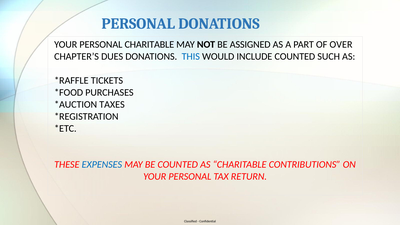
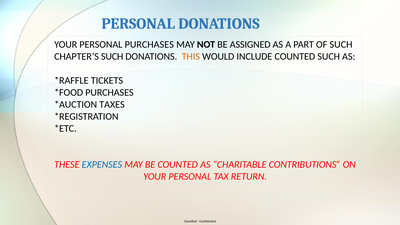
PERSONAL CHARITABLE: CHARITABLE -> PURCHASES (149, 45)
OF OVER: OVER -> SUCH (341, 45)
CHAPTER’S DUES: DUES -> SUCH (112, 57)
THIS colour: blue -> orange (191, 57)
